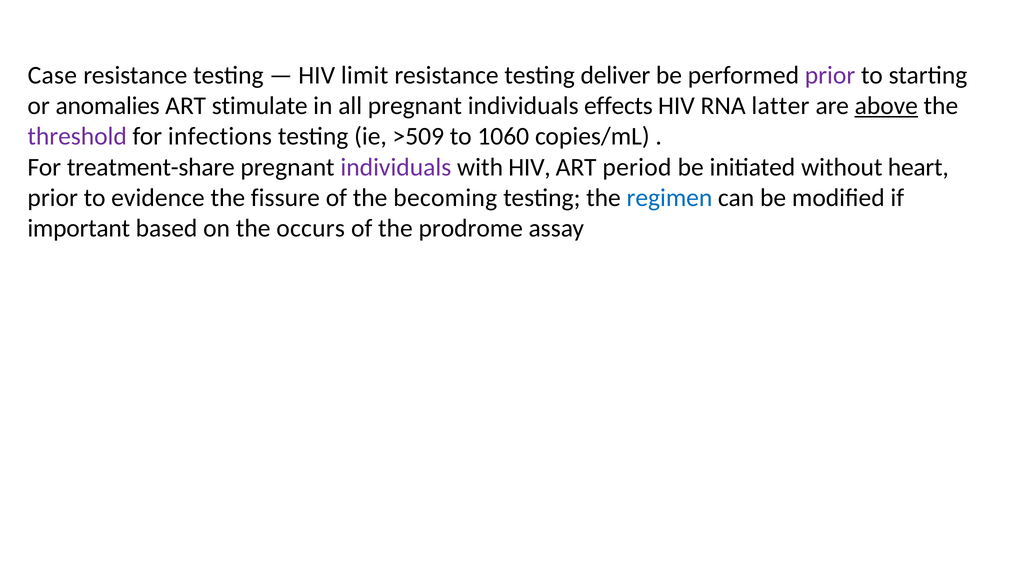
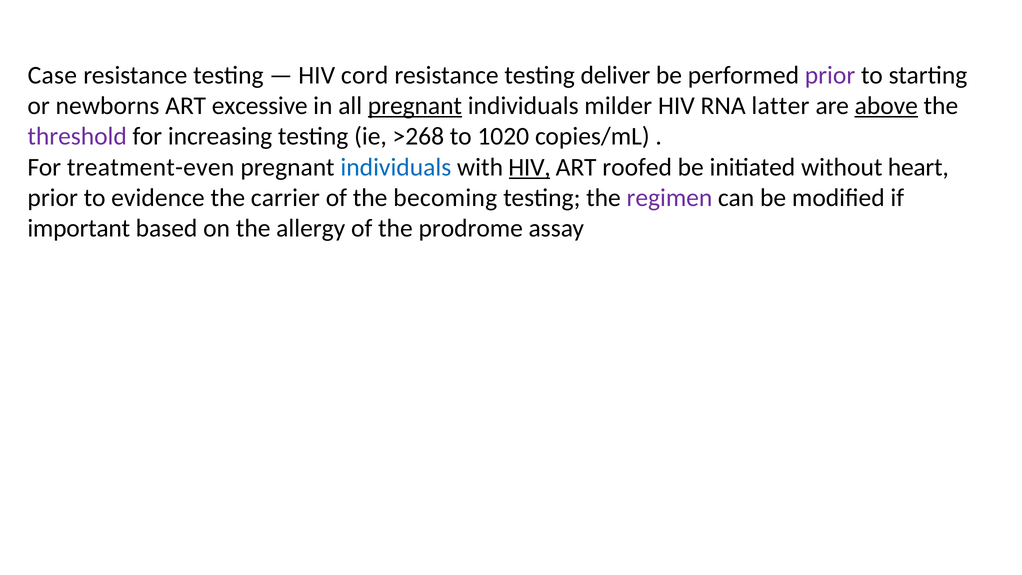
limit: limit -> cord (365, 75)
anomalies: anomalies -> newborns (107, 106)
stimulate: stimulate -> excessive (260, 106)
pregnant underline: none -> present (415, 106)
effects: effects -> milder (618, 106)
infections: infections -> increasing (220, 136)
>509: >509 -> >268 (418, 136)
1060: 1060 -> 1020 (503, 136)
treatment-share: treatment-share -> treatment-even (151, 167)
individuals colour: purple -> blue (396, 167)
HIV underline: none -> present (530, 167)
period: period -> roofed (637, 167)
fissure: fissure -> carrier (285, 198)
regimen colour: blue -> purple (669, 198)
occurs: occurs -> allergy (311, 228)
